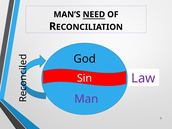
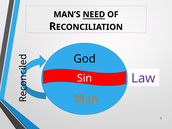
Man colour: purple -> orange (86, 99)
